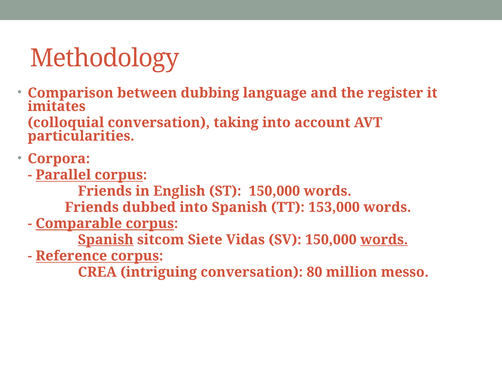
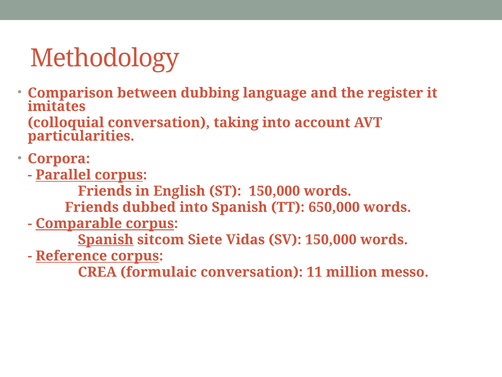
153,000: 153,000 -> 650,000 (334, 207)
words underline: present -> none (384, 239)
intriguing: intriguing -> formulaic (159, 272)
80: 80 -> 11 (314, 272)
